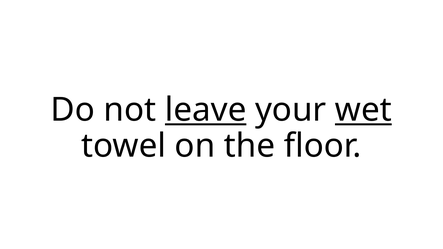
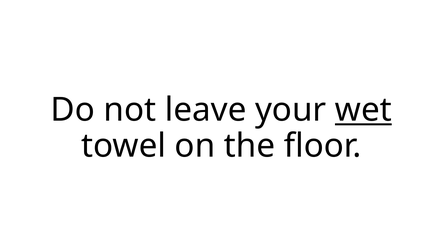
leave underline: present -> none (206, 110)
